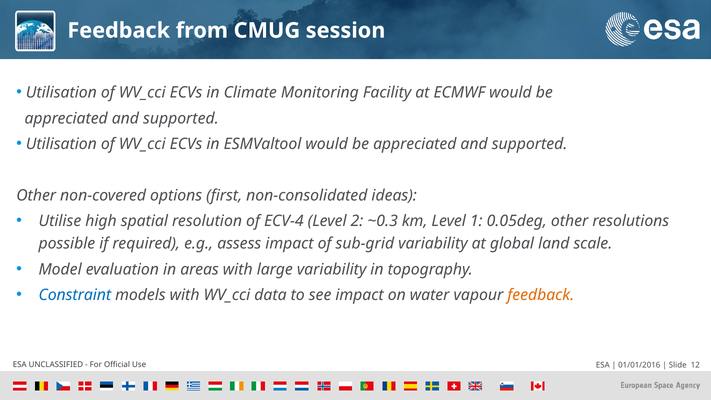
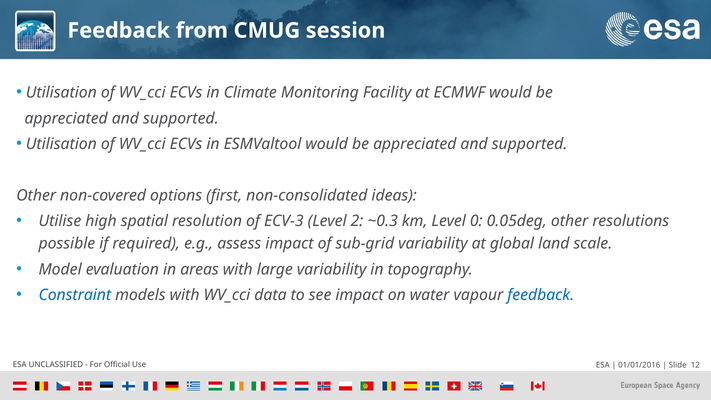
ECV-4: ECV-4 -> ECV-3 (284, 221)
1: 1 -> 0 (476, 221)
feedback colour: orange -> blue (541, 295)
